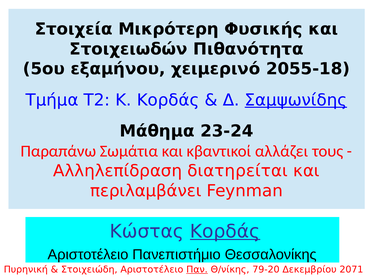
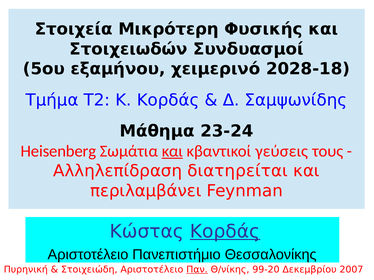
Πιθανότητα: Πιθανότητα -> Συνδυασμοί (248, 49)
2055-18: 2055-18 -> 2028-18 (308, 69)
Σαμψωνίδης underline: present -> none (296, 100)
Παραπάνω: Παραπάνω -> Heisenberg (58, 151)
και underline: none -> present (172, 151)
αλλάζει: αλλάζει -> γεύσεις (282, 151)
79-20: 79-20 -> 99-20 (266, 270)
2071: 2071 -> 2007 (351, 270)
